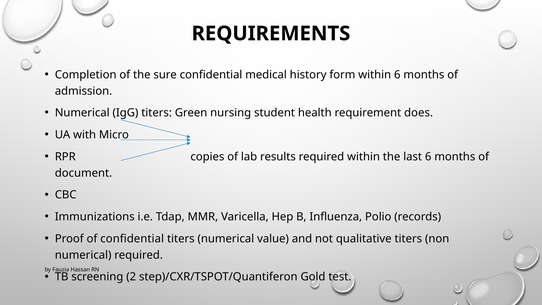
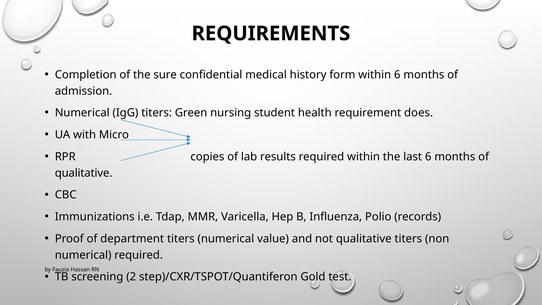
document: document -> qualitative (84, 173)
of confidential: confidential -> department (132, 239)
